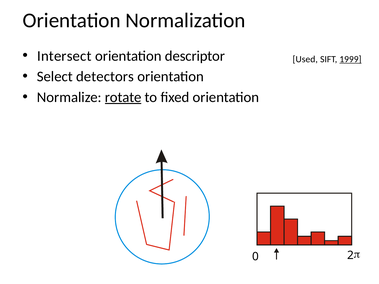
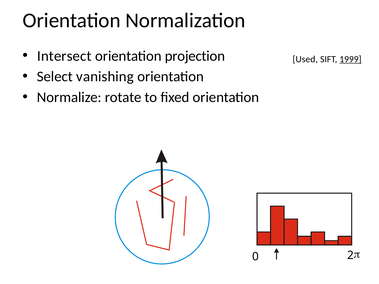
descriptor: descriptor -> projection (195, 56)
detectors: detectors -> vanishing (105, 77)
rotate underline: present -> none (123, 97)
